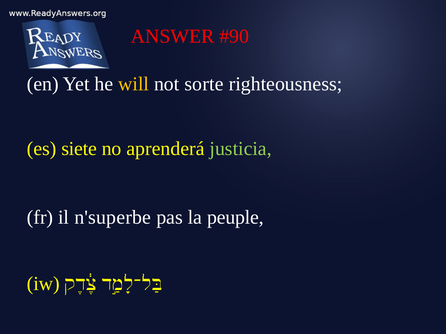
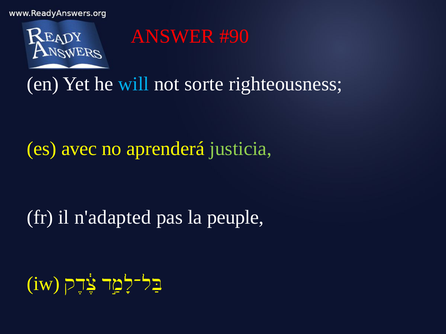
will colour: yellow -> light blue (134, 84)
siete: siete -> avec (79, 149)
n'superbe: n'superbe -> n'adapted (113, 218)
